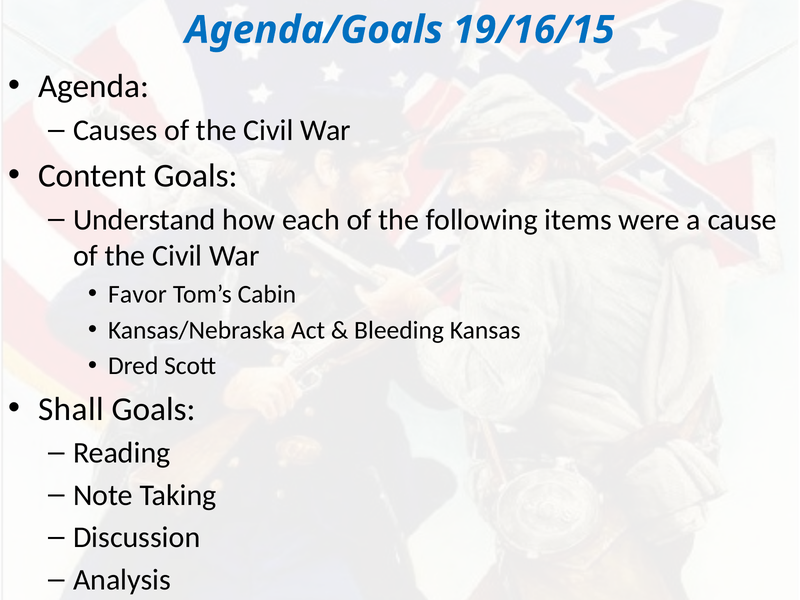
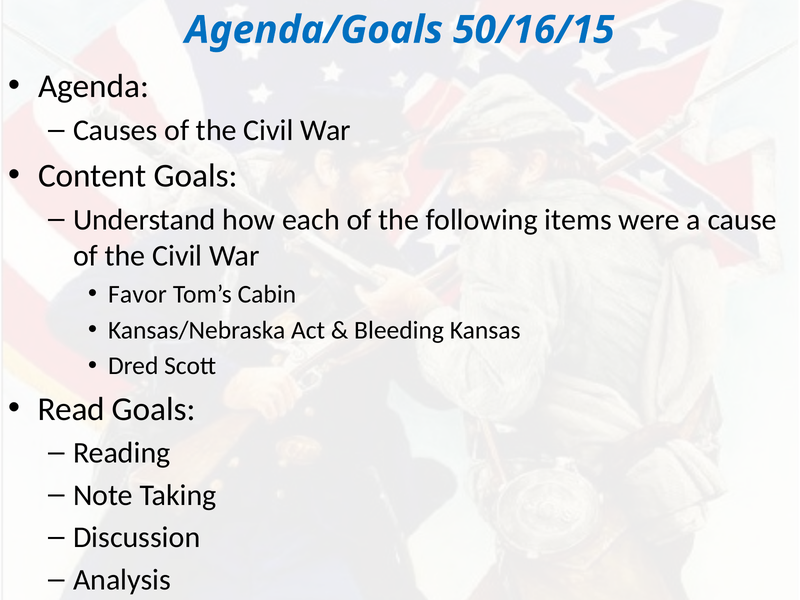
19/16/15: 19/16/15 -> 50/16/15 (534, 30)
Shall: Shall -> Read (71, 409)
